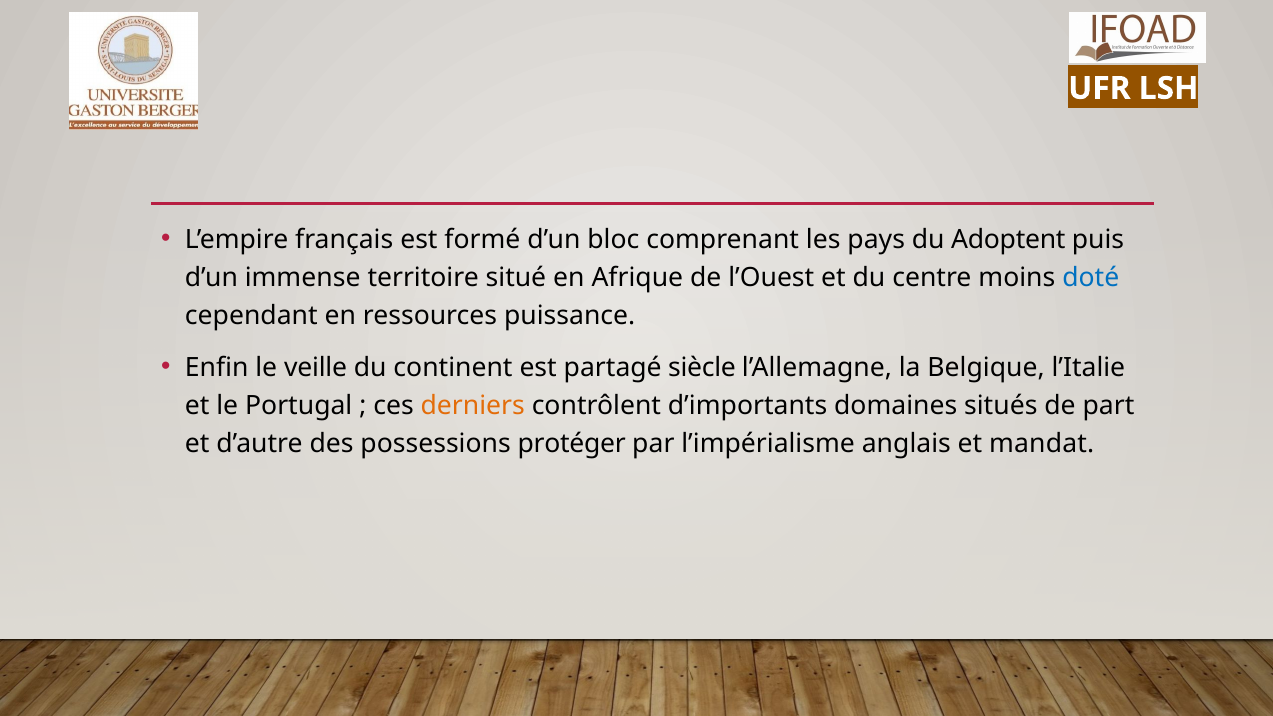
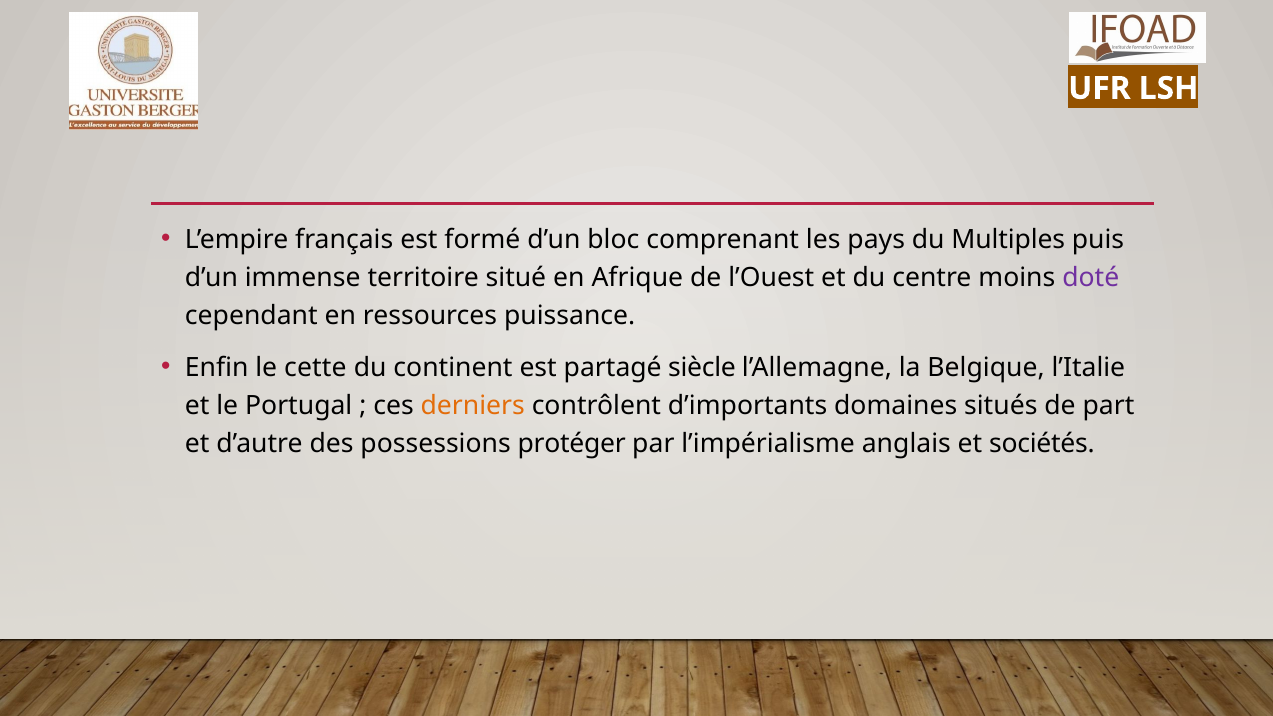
Adoptent: Adoptent -> Multiples (1008, 239)
doté colour: blue -> purple (1091, 278)
veille: veille -> cette (315, 367)
mandat: mandat -> sociétés (1042, 444)
